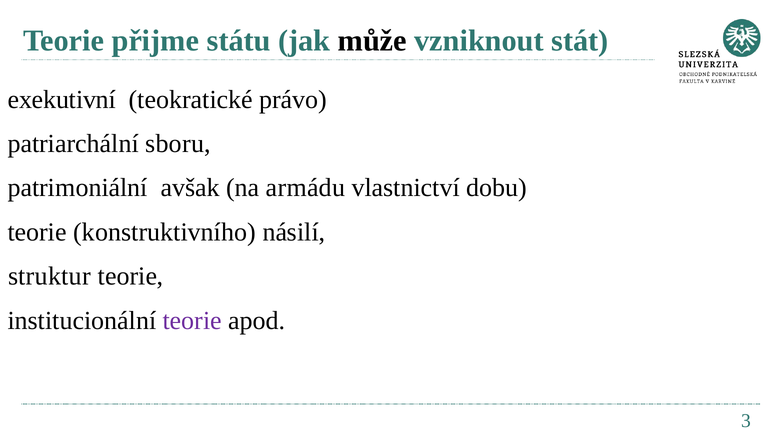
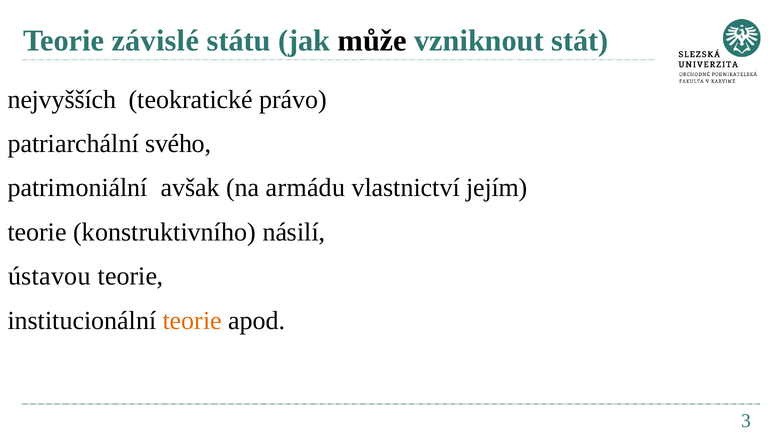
přijme: přijme -> závislé (155, 41)
exekutivní: exekutivní -> nejvyšších (62, 99)
sboru: sboru -> svého (178, 144)
dobu: dobu -> jejím (497, 188)
struktur: struktur -> ústavou (49, 276)
teorie colour: purple -> orange (192, 320)
